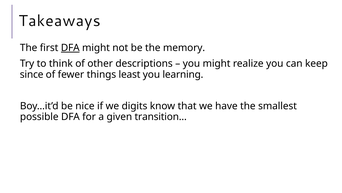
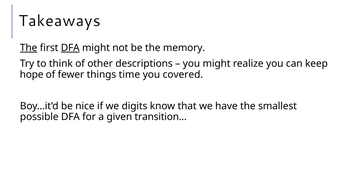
The underline: none -> present (29, 48)
since: since -> hope (32, 74)
least: least -> time (129, 74)
learning: learning -> covered (183, 74)
